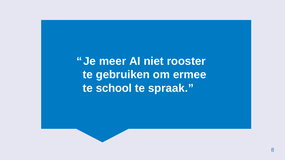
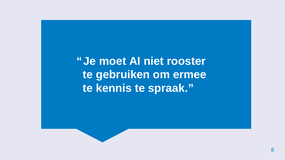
meer: meer -> moet (113, 61)
school: school -> kennis (114, 88)
